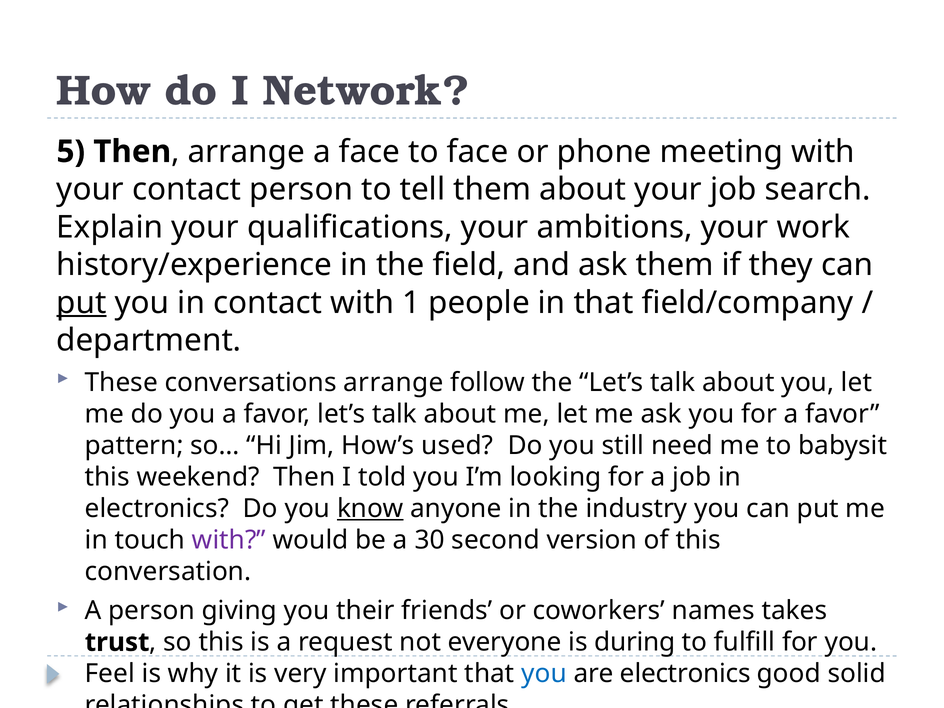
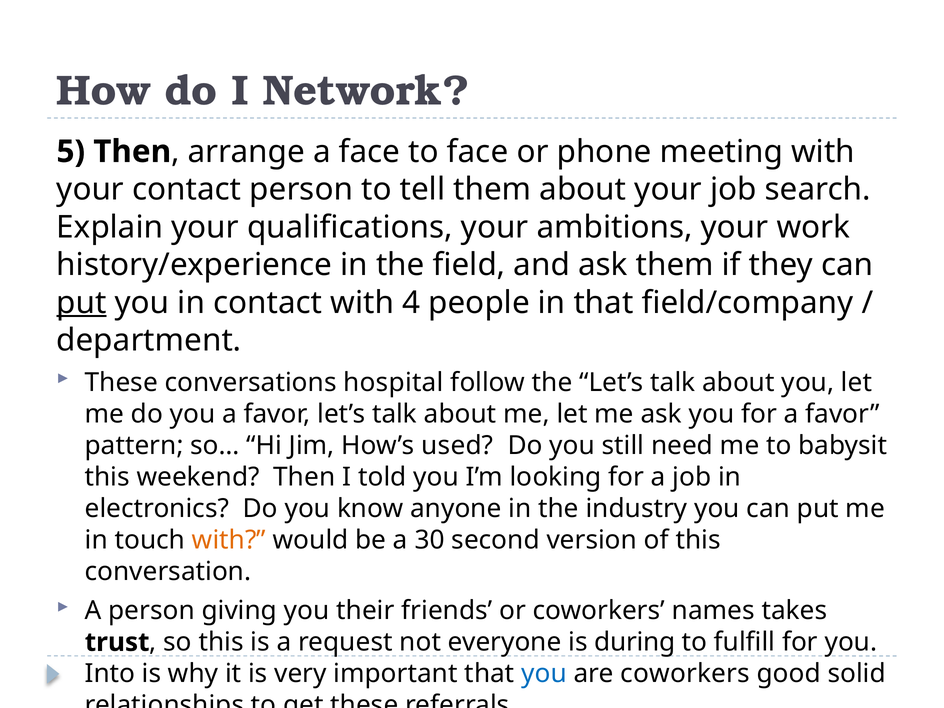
1: 1 -> 4 (411, 303)
conversations arrange: arrange -> hospital (393, 383)
know underline: present -> none (370, 508)
with colour: purple -> orange (229, 540)
Feel: Feel -> Into (110, 674)
are electronics: electronics -> coworkers (685, 674)
